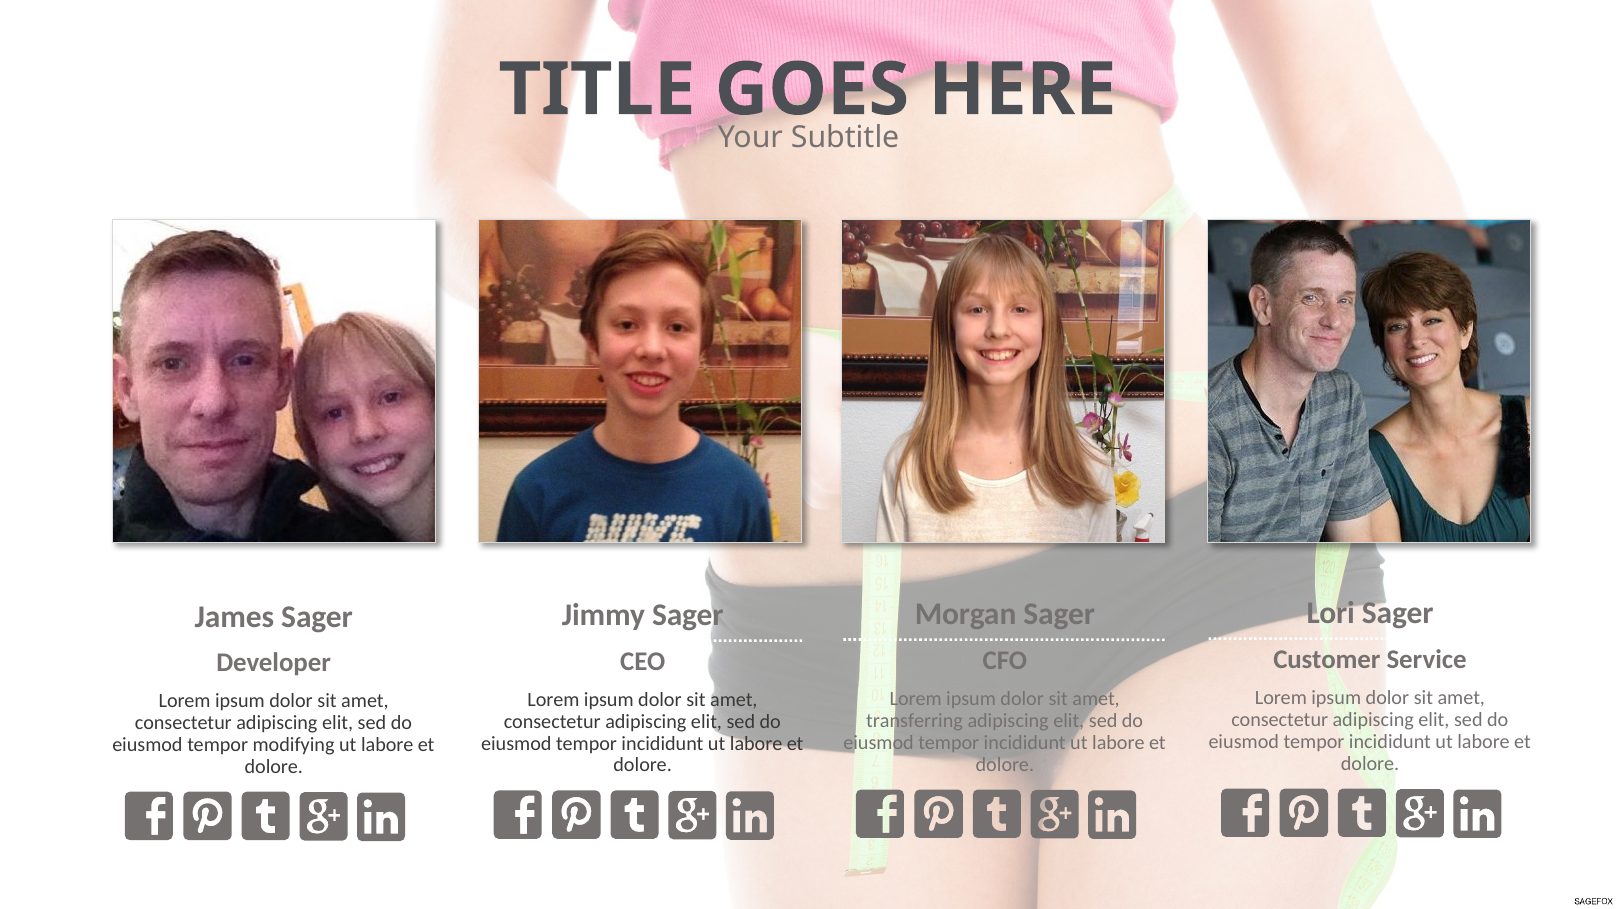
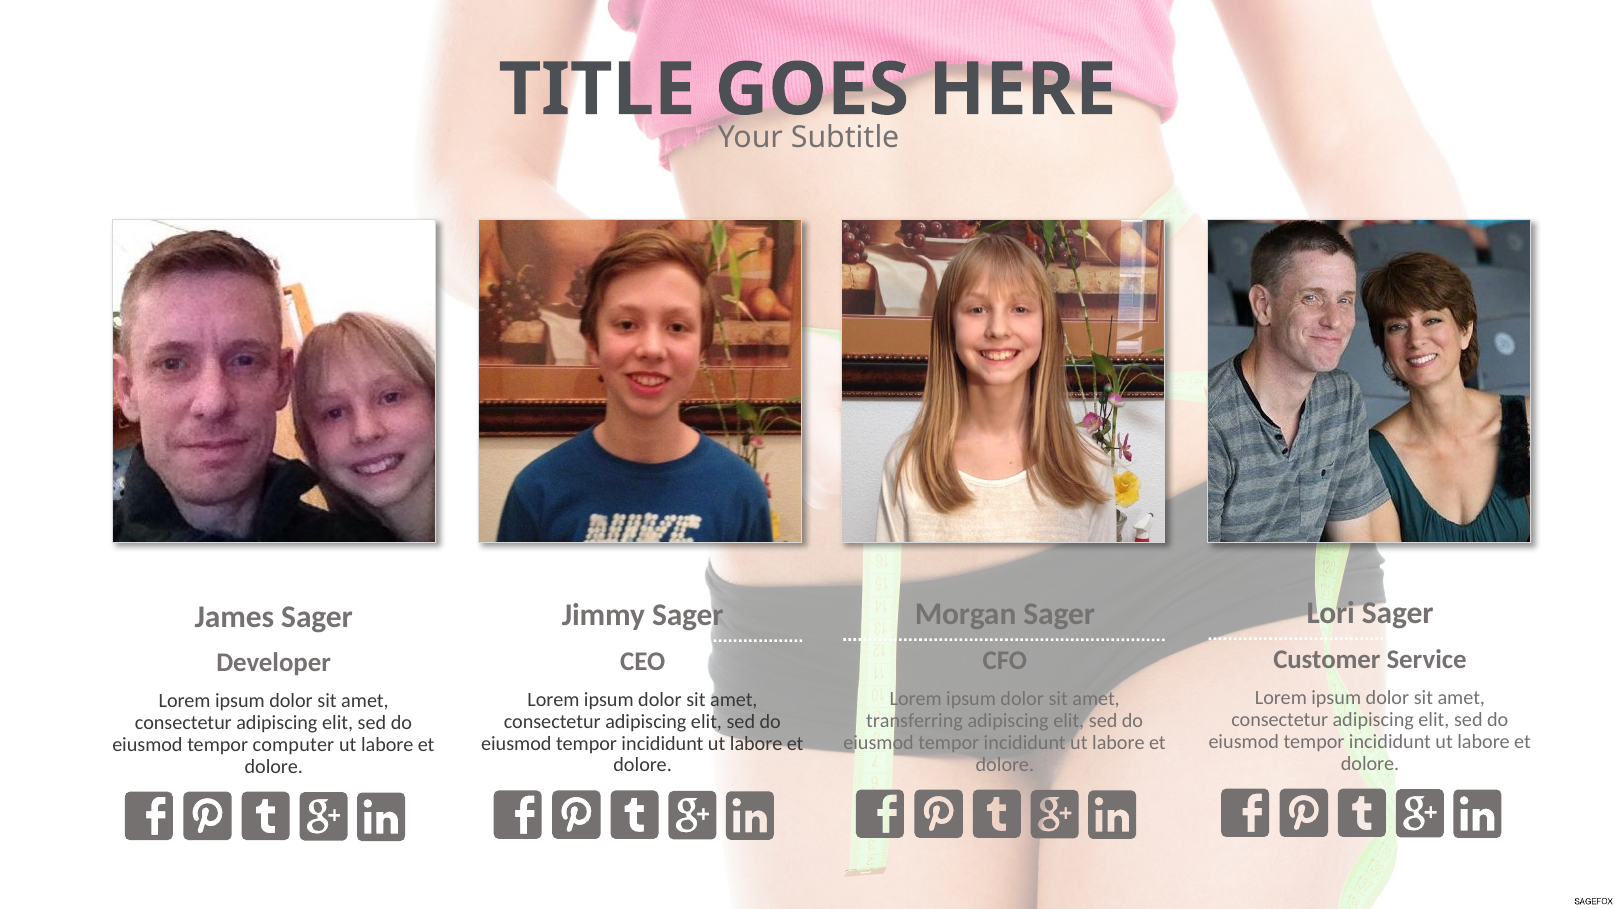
modifying: modifying -> computer (293, 745)
